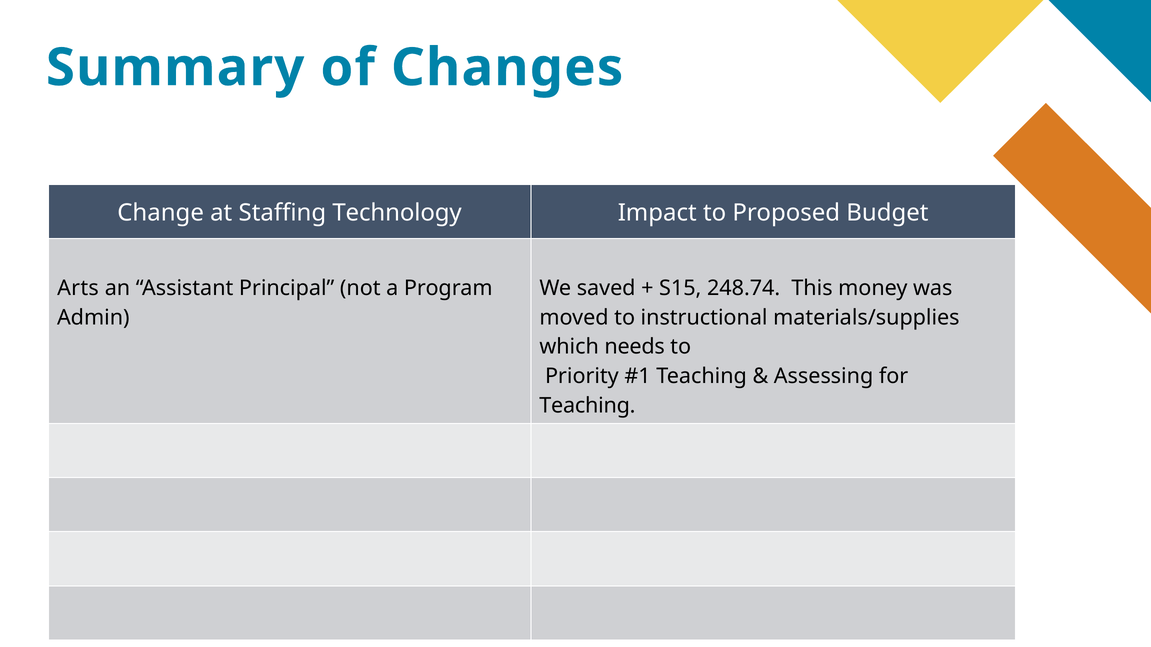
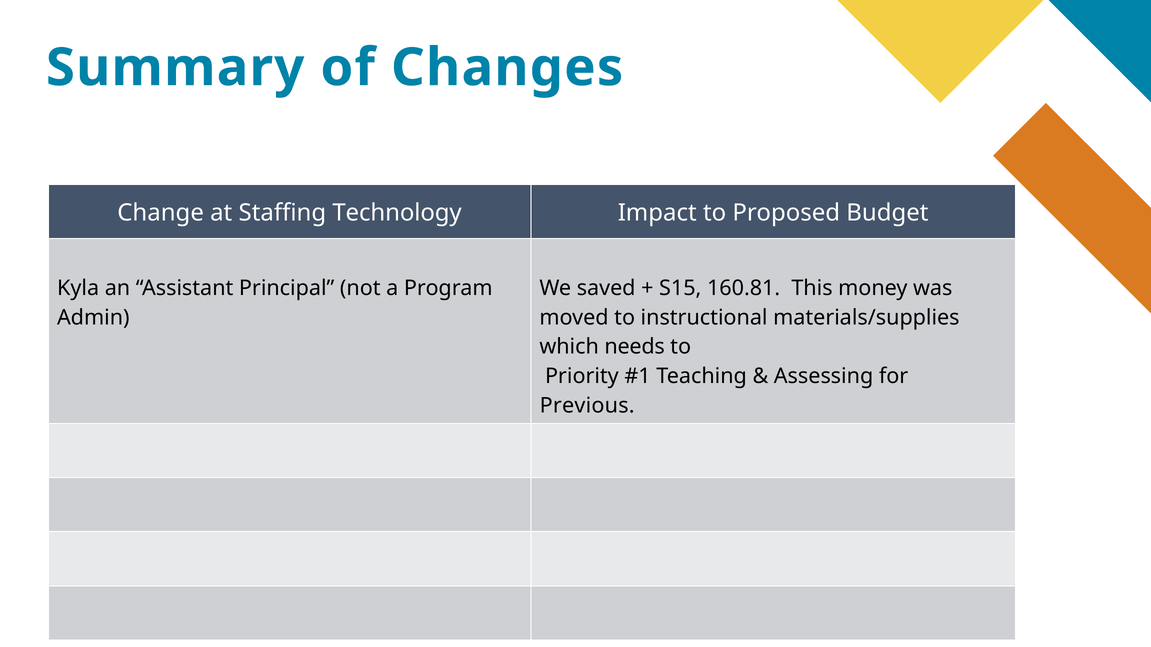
Arts: Arts -> Kyla (78, 288)
248.74: 248.74 -> 160.81 (744, 288)
Teaching: Teaching -> Previous (587, 406)
